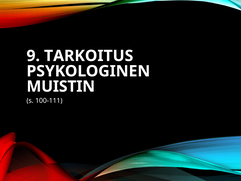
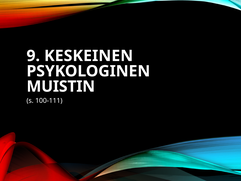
TARKOITUS: TARKOITUS -> KESKEINEN (89, 56)
